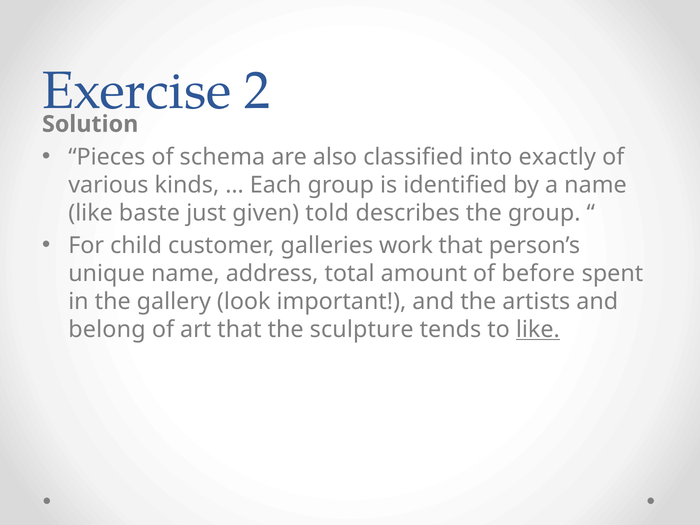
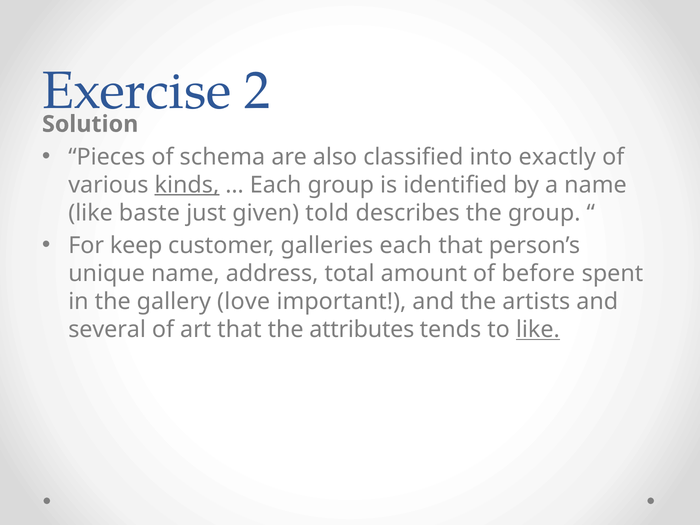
kinds underline: none -> present (187, 185)
child: child -> keep (136, 245)
galleries work: work -> each (406, 245)
look: look -> love (244, 301)
belong: belong -> several (107, 329)
sculpture: sculpture -> attributes (362, 329)
